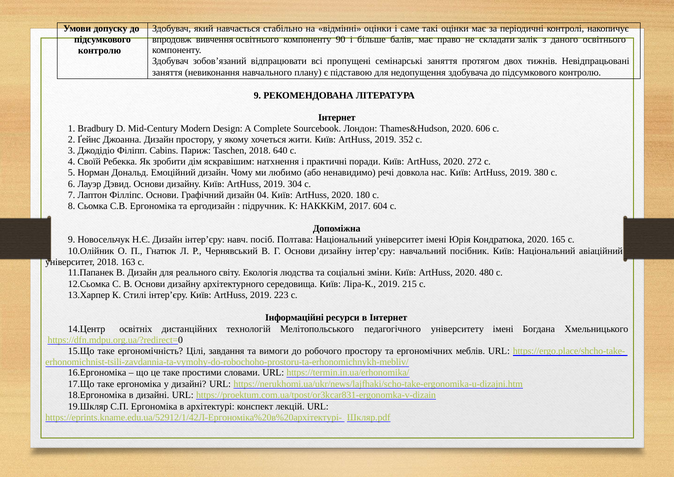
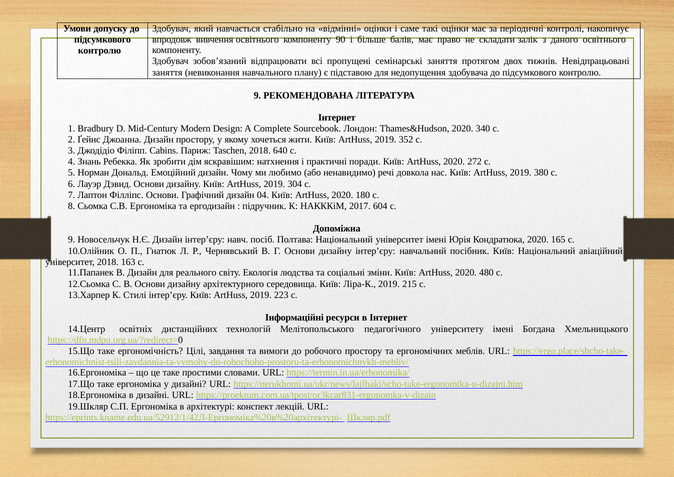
606: 606 -> 340 (483, 129)
Своїй: Своїй -> Знань (89, 162)
